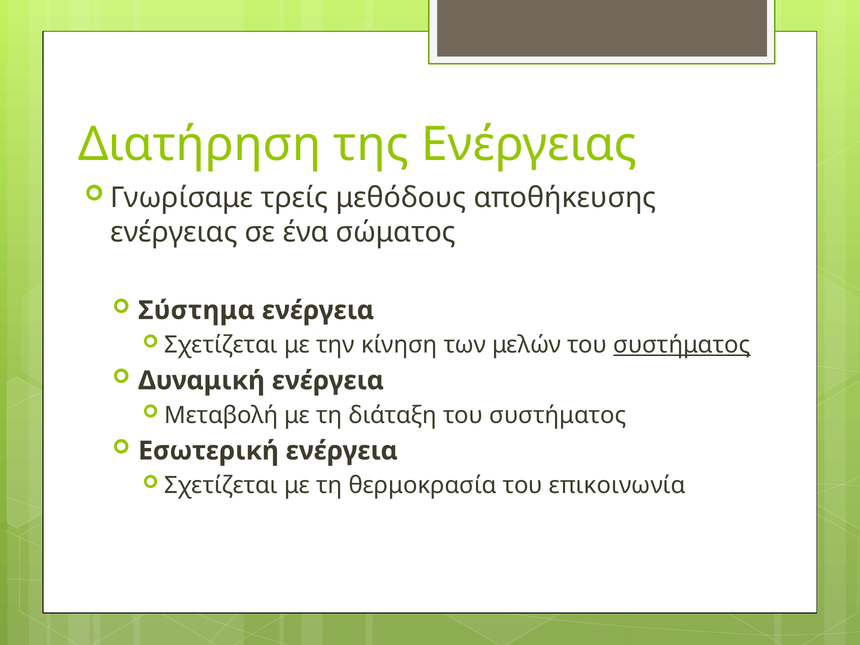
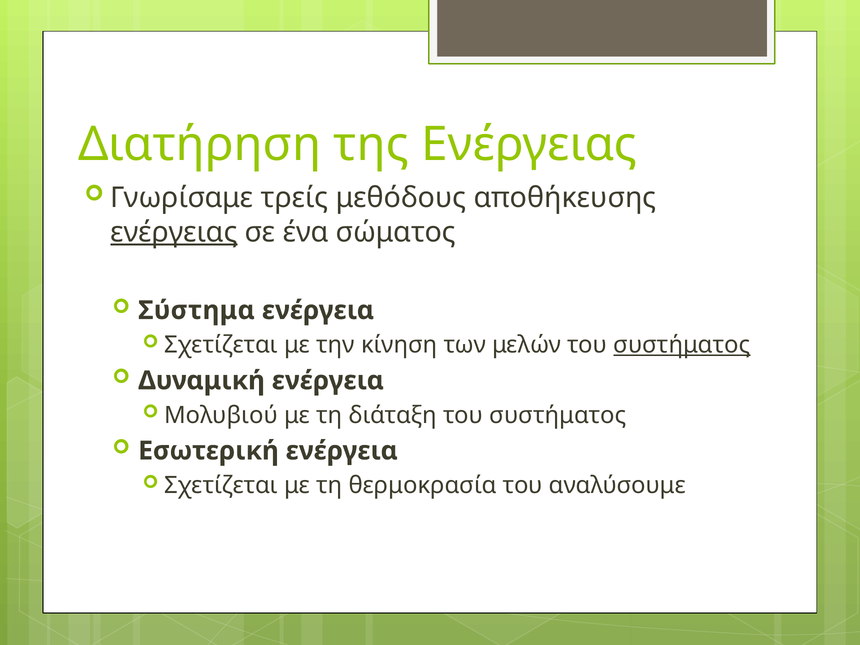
ενέργειας underline: none -> present (174, 232)
Μεταβολή: Μεταβολή -> Μολυβιού (221, 415)
επικοινωνία: επικοινωνία -> αναλύσουμε (617, 486)
